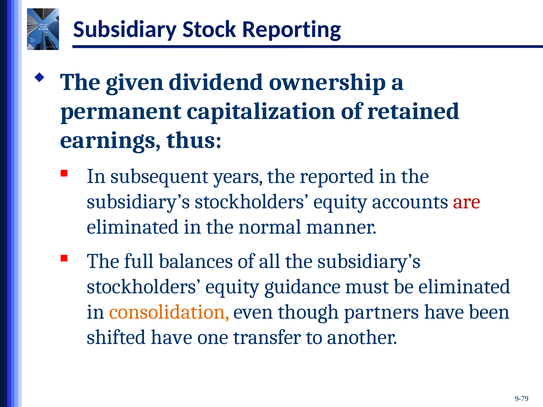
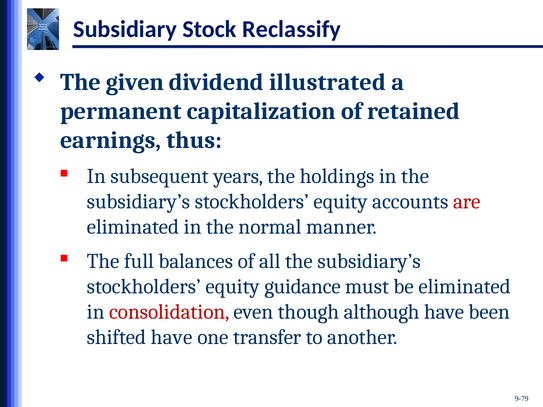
Reporting: Reporting -> Reclassify (292, 29)
ownership: ownership -> illustrated (327, 82)
reported: reported -> holdings (337, 176)
consolidation colour: orange -> red (169, 312)
partners: partners -> although (382, 312)
